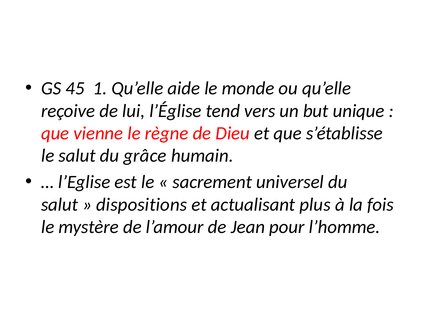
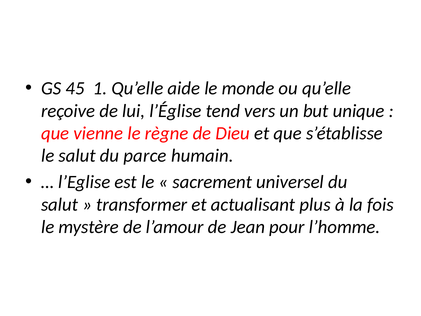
grâce: grâce -> parce (145, 156)
dispositions: dispositions -> transformer (142, 204)
